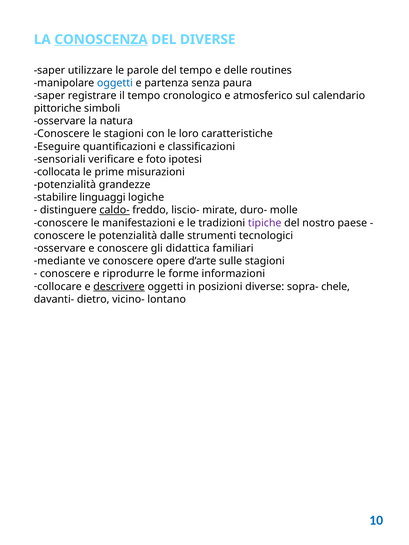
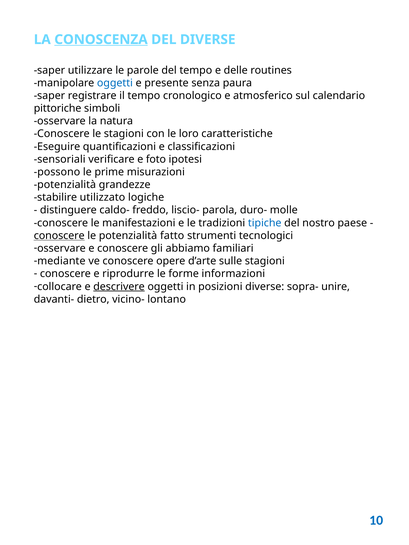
partenza: partenza -> presente (167, 83)
collocata: collocata -> possono (57, 172)
linguaggi: linguaggi -> utilizzato (102, 198)
caldo- underline: present -> none (115, 210)
mirate: mirate -> parola (220, 210)
tipiche colour: purple -> blue (265, 223)
conoscere underline: none -> present (59, 236)
dalle: dalle -> fatto (172, 236)
didattica: didattica -> abbiamo (188, 248)
chele: chele -> unire (336, 287)
